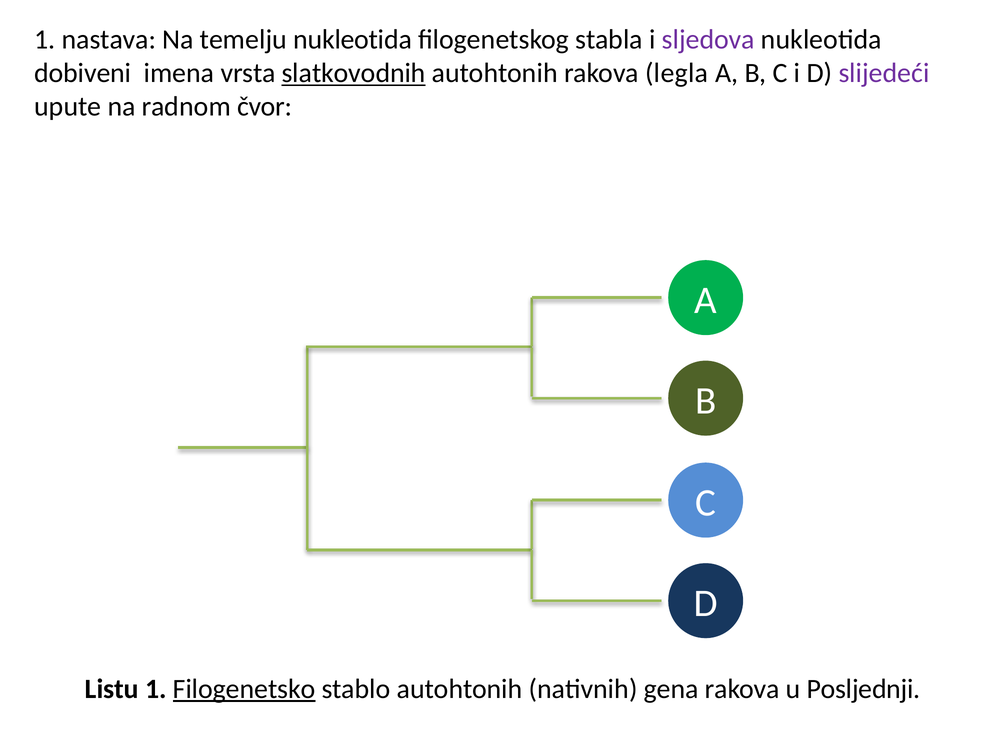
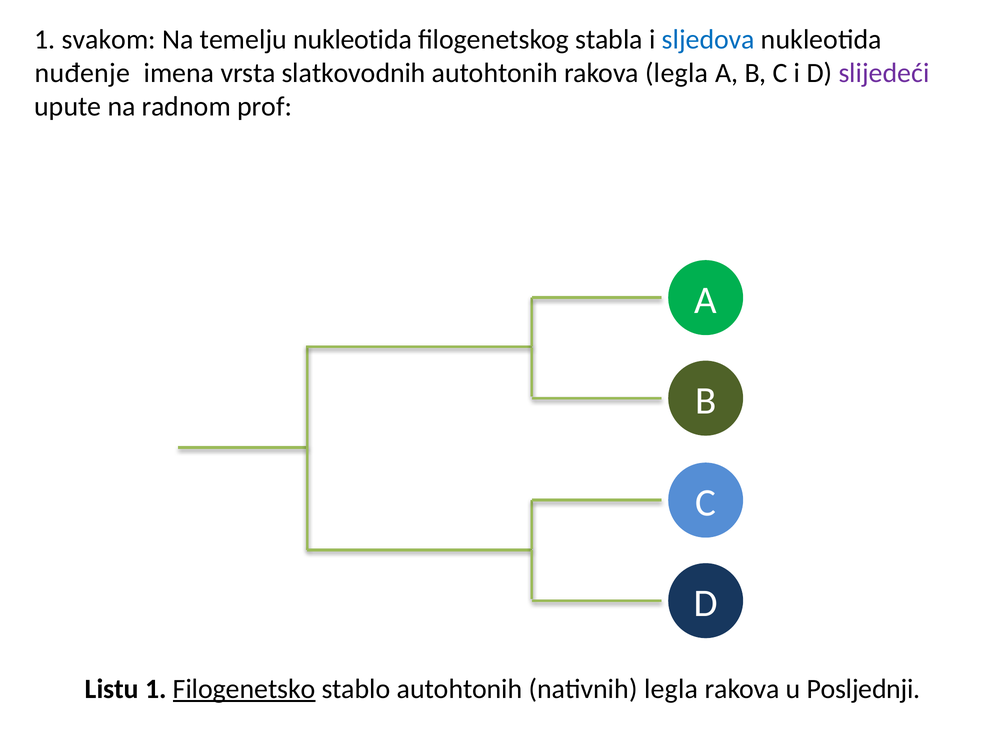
nastava: nastava -> svakom (109, 40)
sljedova colour: purple -> blue (708, 40)
dobiveni: dobiveni -> nuđenje (82, 73)
slatkovodnih underline: present -> none (354, 73)
čvor: čvor -> prof (265, 107)
nativnih gena: gena -> legla (671, 689)
